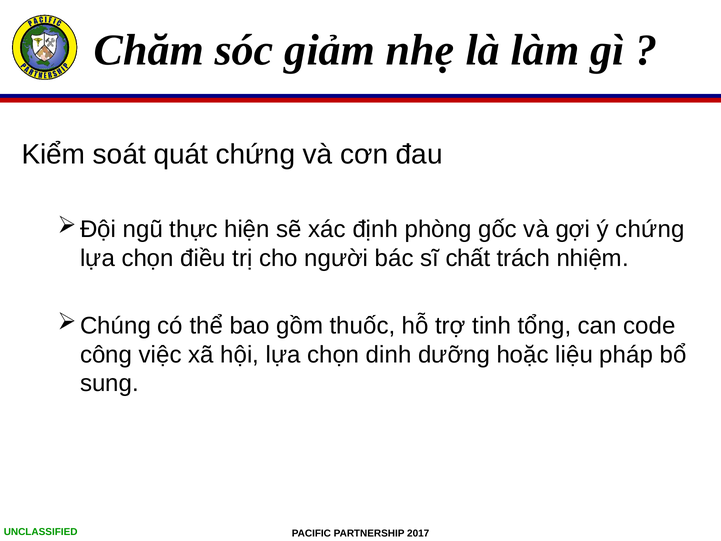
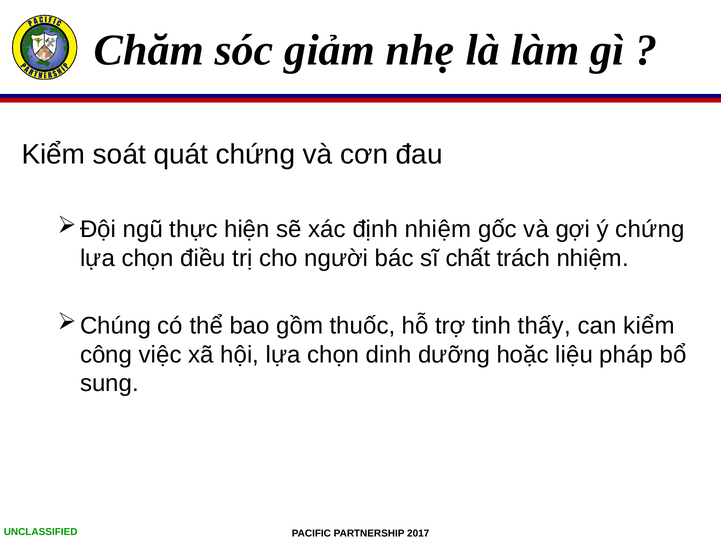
định phòng: phòng -> nhiệm (438, 229)
tổng: tổng -> thấy (544, 326)
can code: code -> kiểm (649, 326)
